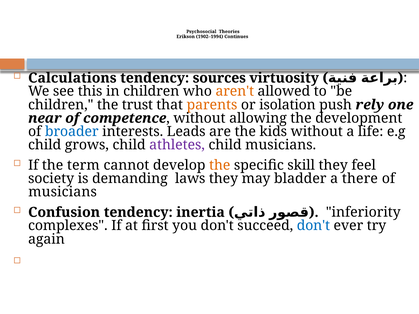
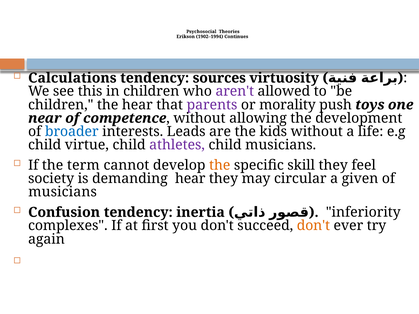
aren't colour: orange -> purple (235, 91)
the trust: trust -> hear (137, 105)
parents colour: orange -> purple (212, 105)
isolation: isolation -> morality (287, 105)
rely: rely -> toys (370, 105)
grows: grows -> virtue (87, 145)
demanding laws: laws -> hear (190, 179)
bladder: bladder -> circular (300, 179)
there: there -> given (360, 179)
don't colour: blue -> orange (313, 226)
